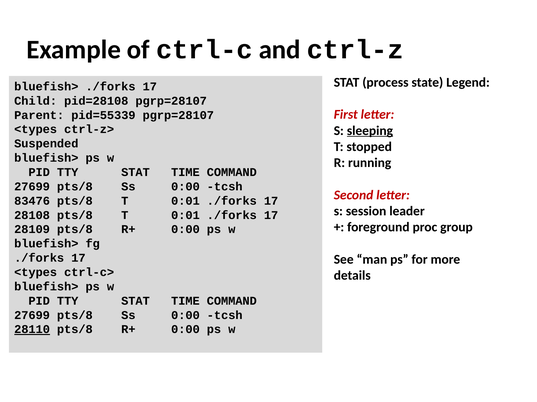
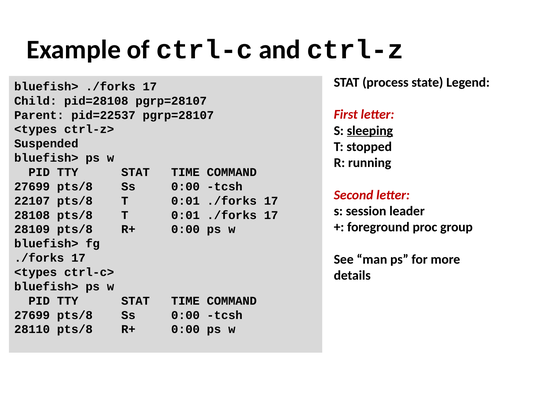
pid=55339: pid=55339 -> pid=22537 (103, 115)
83476: 83476 -> 22107 (32, 201)
28110 underline: present -> none (32, 330)
